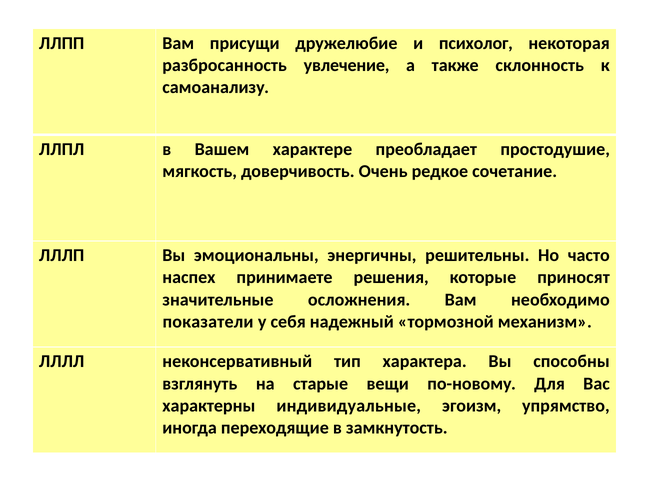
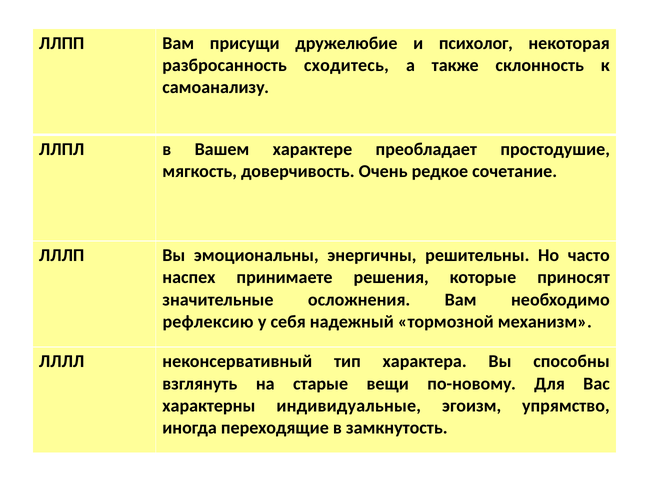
увлечение: увлечение -> сходитесь (346, 65)
показатели: показатели -> рефлексию (208, 322)
